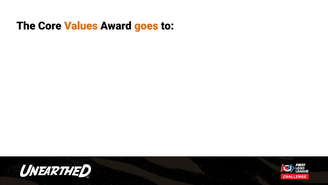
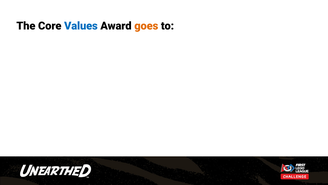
Values colour: orange -> blue (81, 26)
